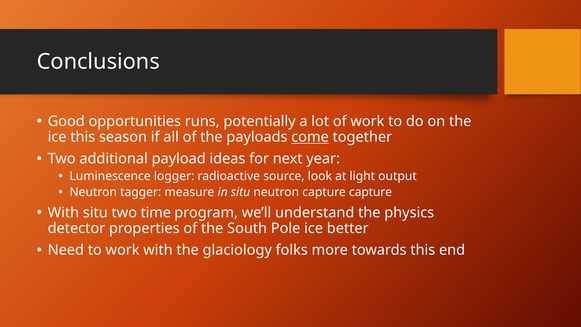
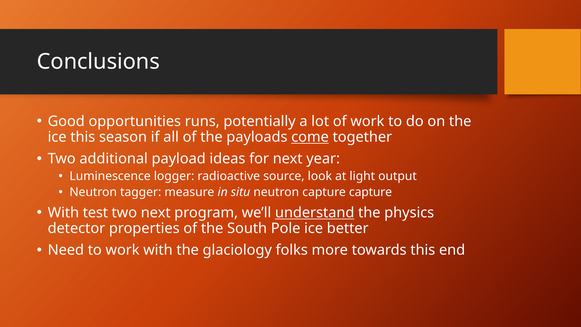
With situ: situ -> test (95, 213)
two time: time -> next (156, 213)
understand underline: none -> present (315, 213)
